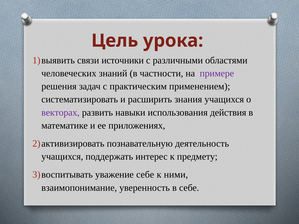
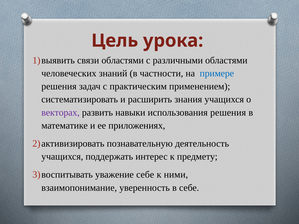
связи источники: источники -> областями (123, 60)
примере colour: purple -> blue (217, 73)
использования действия: действия -> решения (228, 113)
